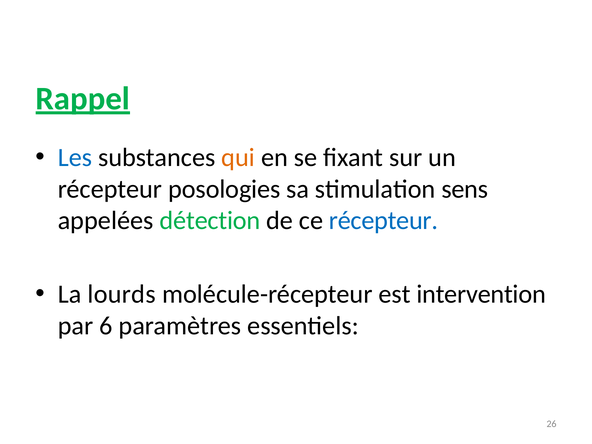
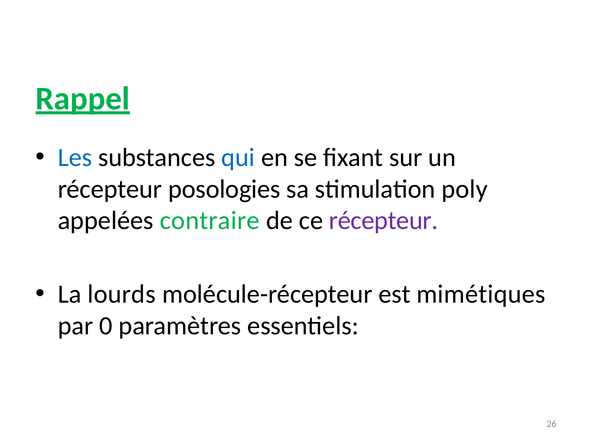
qui colour: orange -> blue (238, 157)
sens: sens -> poly (465, 189)
détection: détection -> contraire (210, 221)
récepteur colour: blue -> purple (383, 221)
intervention: intervention -> mimétiques (481, 294)
6: 6 -> 0 (106, 326)
